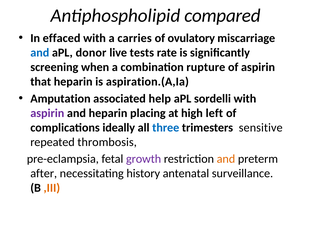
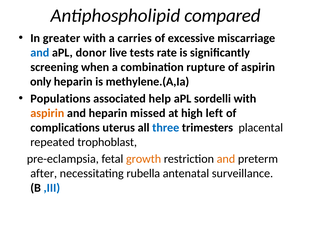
effaced: effaced -> greater (62, 38)
ovulatory: ovulatory -> excessive (191, 38)
that: that -> only (41, 82)
aspiration.(A,Ia: aspiration.(A,Ia -> methylene.(A,Ia (147, 82)
Amputation: Amputation -> Populations (60, 99)
aspirin colour: purple -> orange (47, 113)
placing: placing -> missed (148, 113)
ideally: ideally -> uterus (119, 128)
sensitive: sensitive -> placental (261, 128)
thrombosis: thrombosis -> trophoblast (107, 142)
growth colour: purple -> orange (144, 159)
history: history -> rubella (143, 174)
,III colour: orange -> blue (52, 188)
